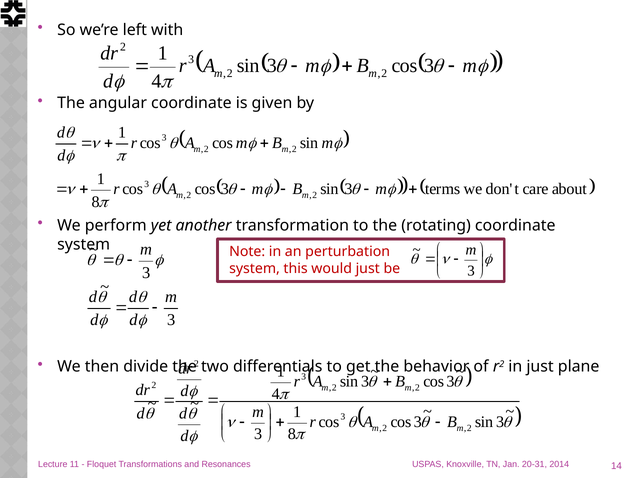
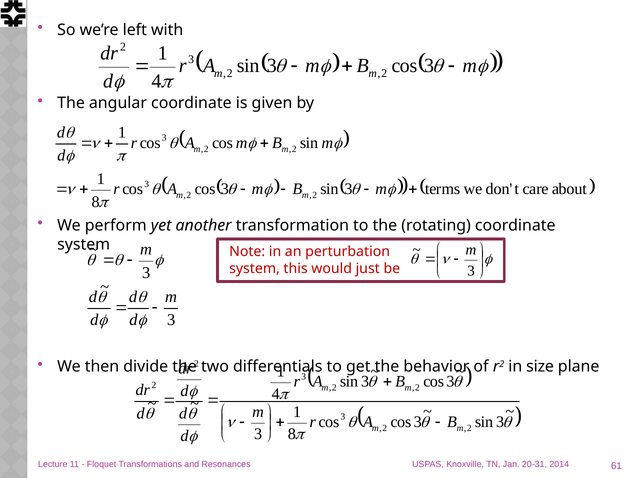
in just: just -> size (540, 366)
14: 14 -> 61 (616, 466)
